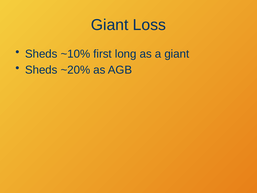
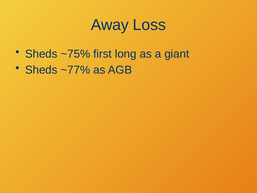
Giant: Giant -> Away (110, 25)
~10%: ~10% -> ~75% (75, 54)
~20%: ~20% -> ~77% (75, 70)
